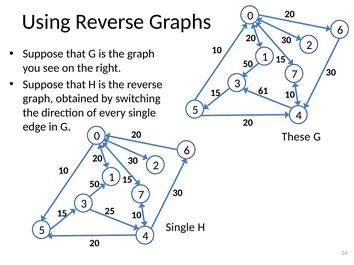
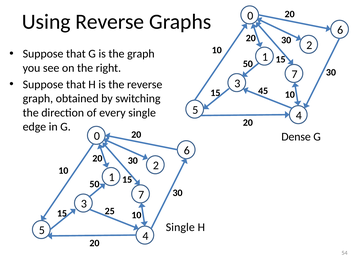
61: 61 -> 45 (263, 91)
These: These -> Dense (296, 137)
